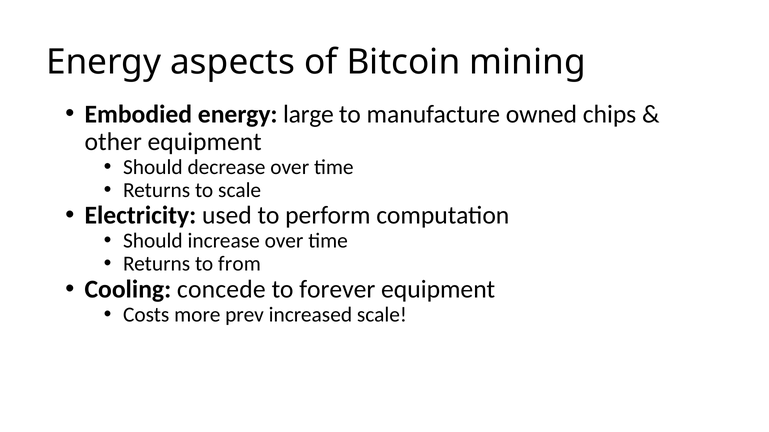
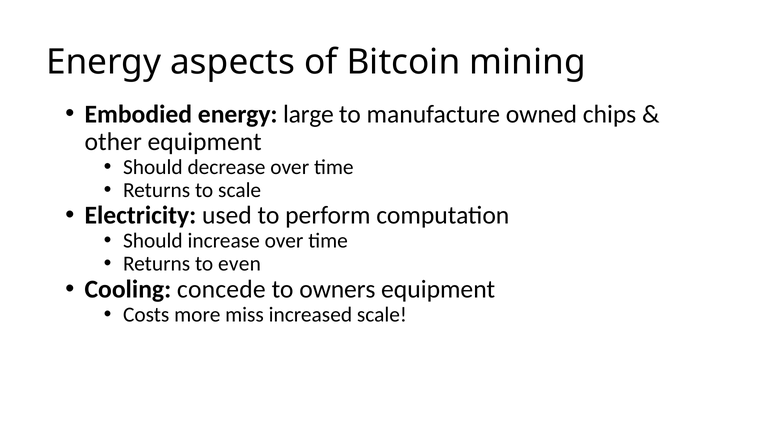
from: from -> even (239, 264)
forever: forever -> owners (337, 290)
prev: prev -> miss (244, 315)
